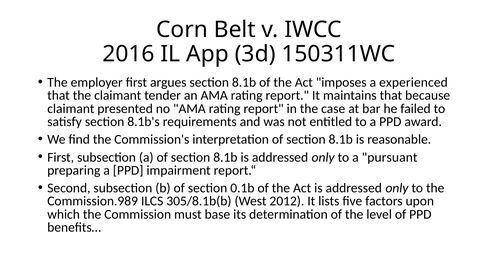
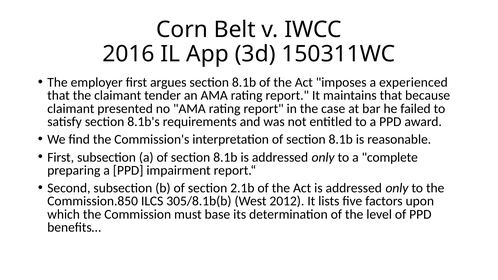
pursuant: pursuant -> complete (390, 157)
0.1b: 0.1b -> 2.1b (242, 188)
Commission.989: Commission.989 -> Commission.850 (93, 201)
